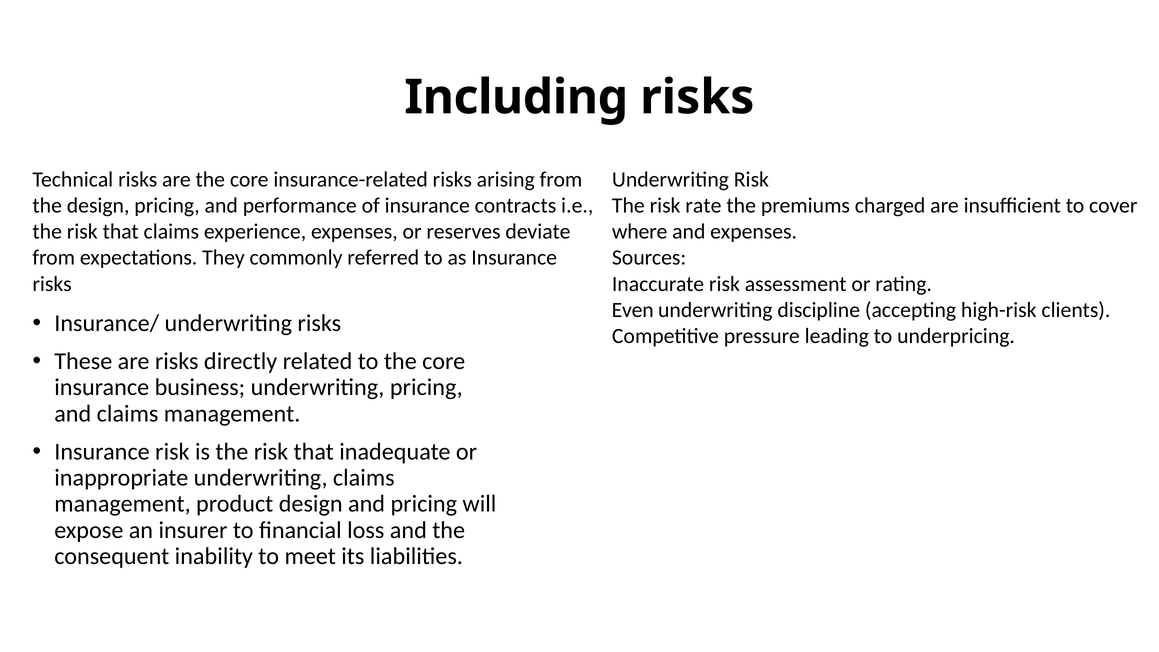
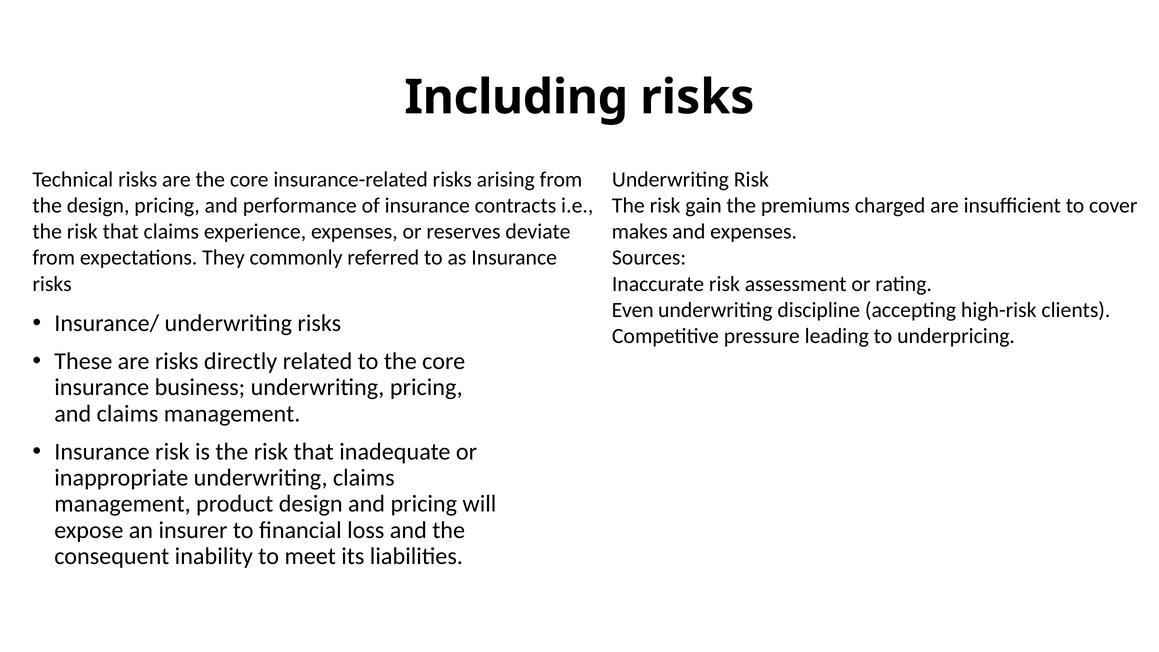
rate: rate -> gain (704, 206)
where: where -> makes (640, 232)
